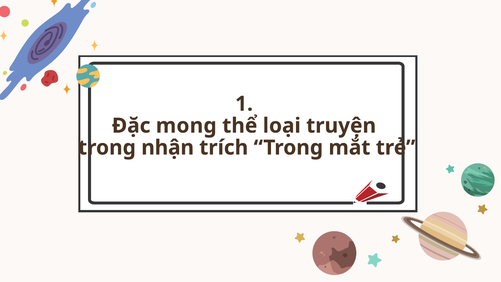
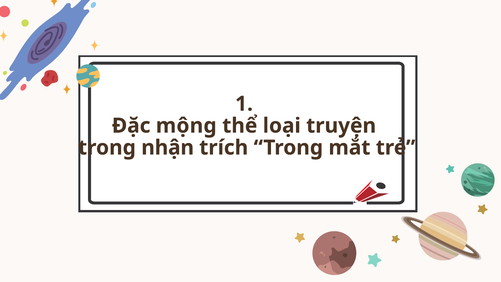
mong: mong -> mộng (186, 126)
